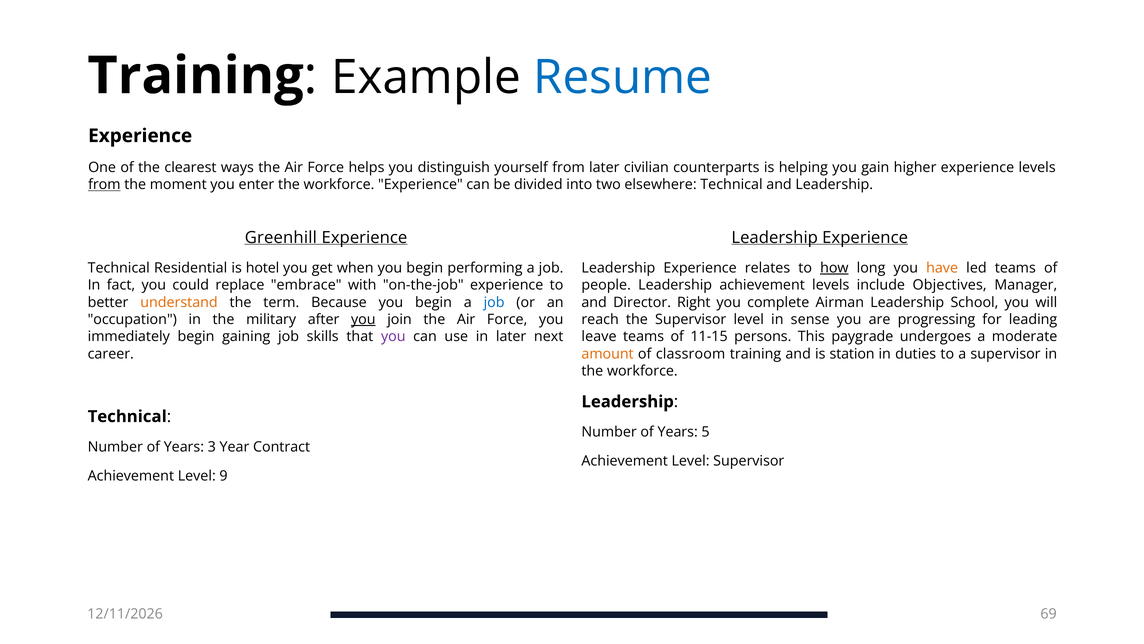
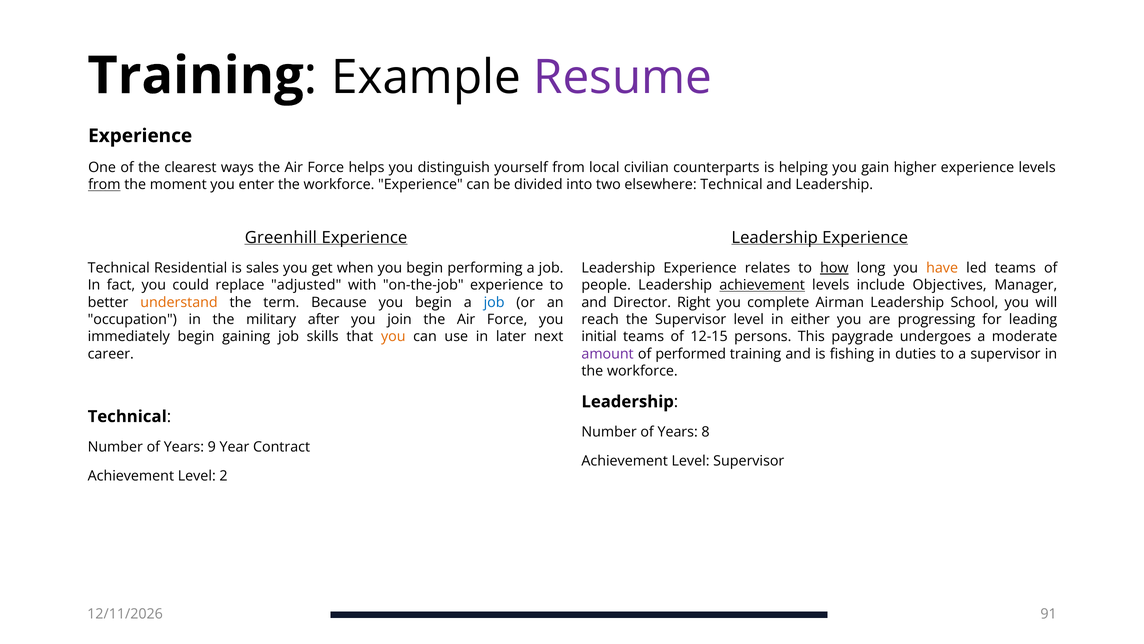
Resume colour: blue -> purple (623, 77)
from later: later -> local (604, 167)
hotel: hotel -> sales (263, 268)
embrace: embrace -> adjusted (306, 285)
achievement underline: none -> present (762, 285)
you underline: present -> none (363, 319)
sense: sense -> either (810, 319)
you colour: purple -> orange (393, 336)
leave: leave -> initial (599, 336)
11-15: 11-15 -> 12-15 (709, 336)
amount colour: orange -> purple (608, 354)
classroom: classroom -> performed (691, 354)
station: station -> fishing (852, 354)
5: 5 -> 8 (706, 432)
3: 3 -> 9 (212, 447)
9: 9 -> 2 (224, 476)
69: 69 -> 91 (1049, 613)
